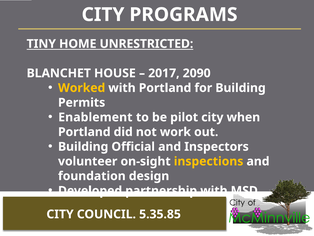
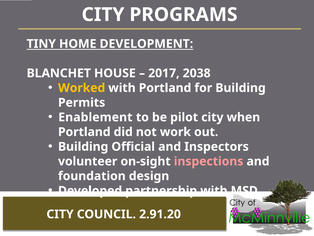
UNRESTRICTED: UNRESTRICTED -> DEVELOPMENT (146, 44)
2090: 2090 -> 2038 (197, 73)
inspections colour: yellow -> pink (209, 161)
5.35.85: 5.35.85 -> 2.91.20 (160, 214)
